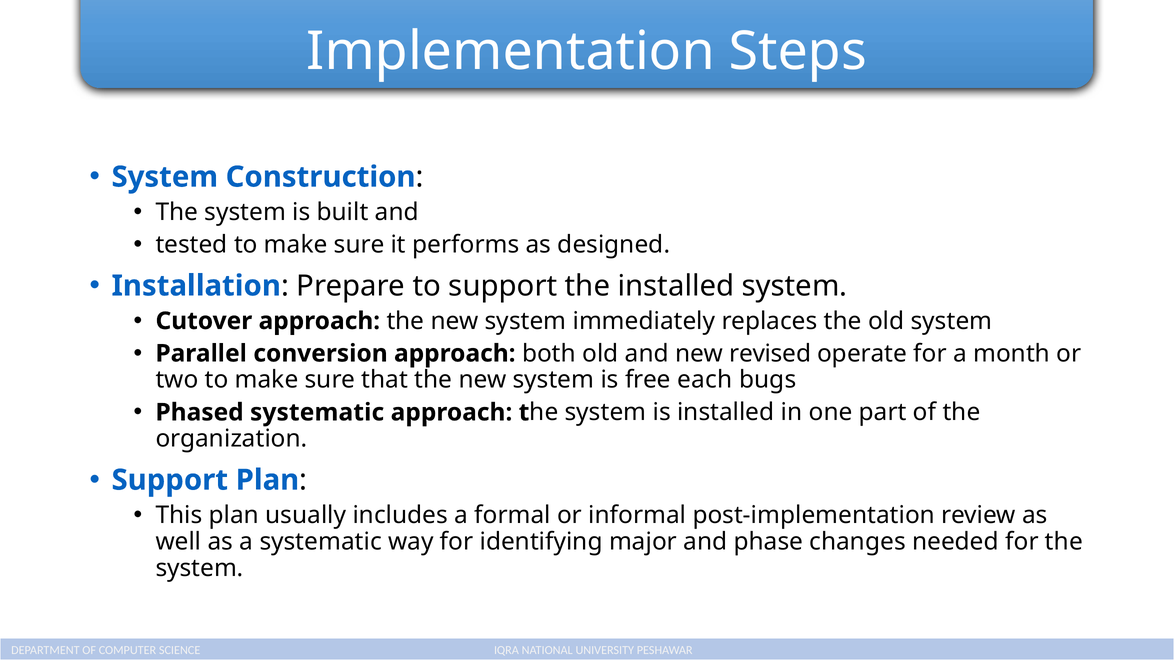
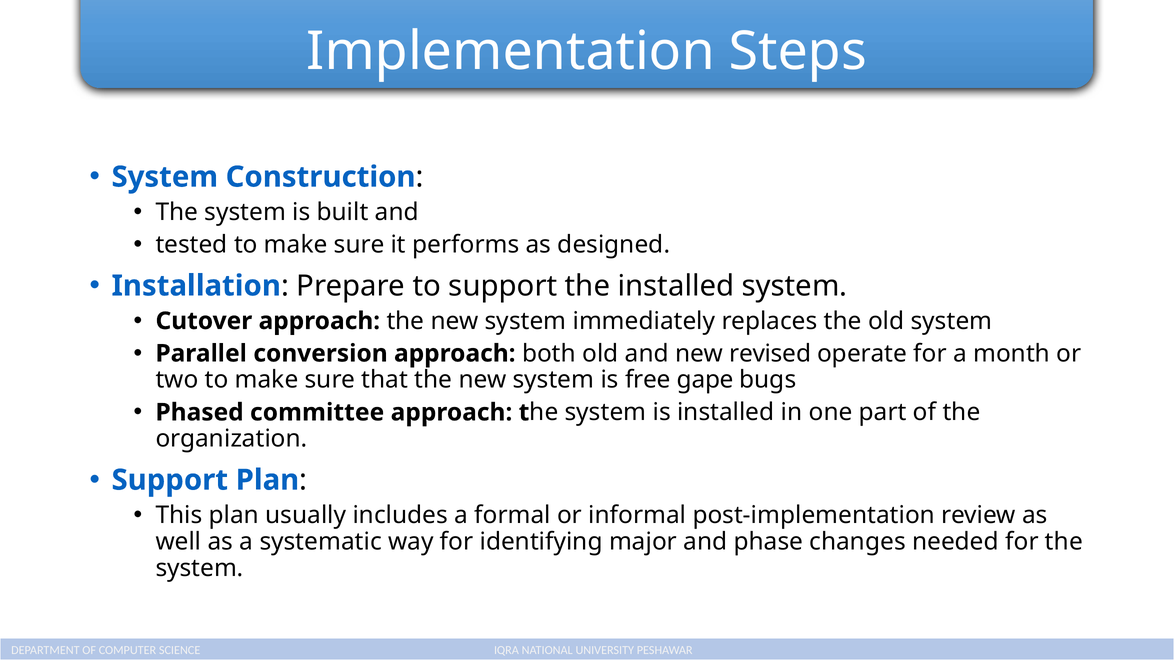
each: each -> gape (705, 380)
Phased systematic: systematic -> committee (317, 413)
